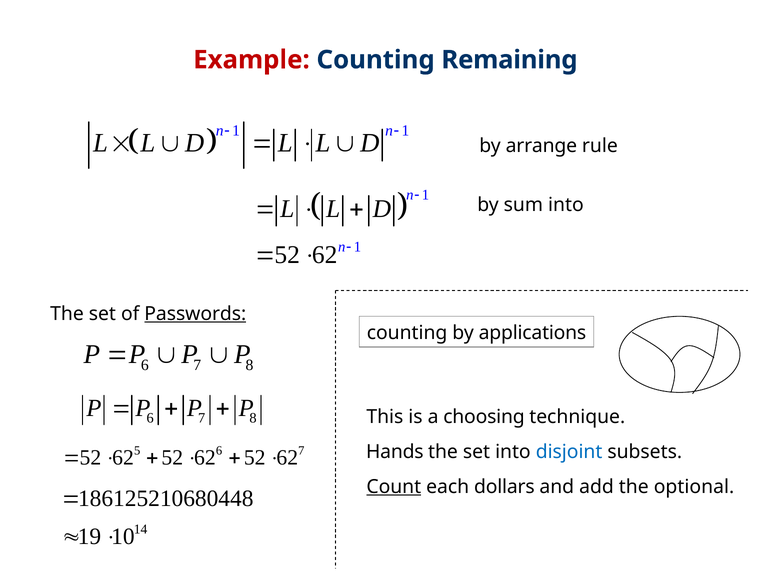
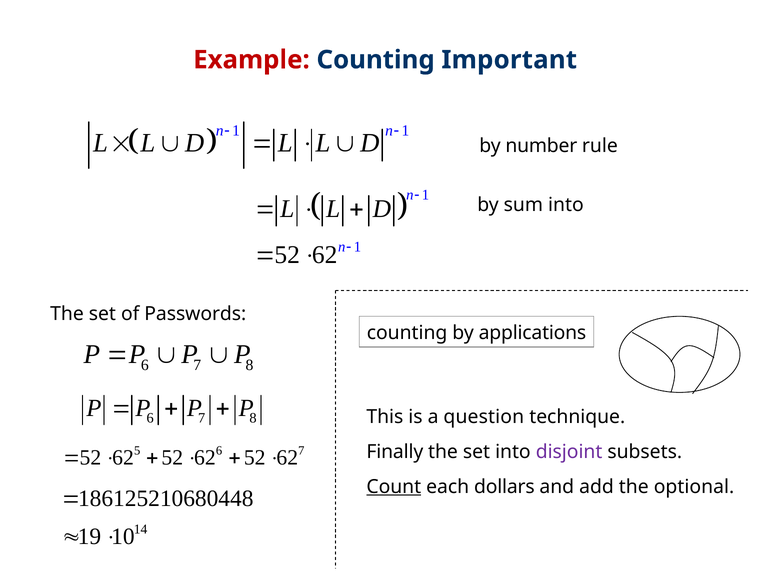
Remaining: Remaining -> Important (509, 60)
arrange: arrange -> number (541, 146)
Passwords underline: present -> none (195, 313)
choosing: choosing -> question (484, 417)
Hands: Hands -> Finally (395, 451)
disjoint colour: blue -> purple (569, 451)
